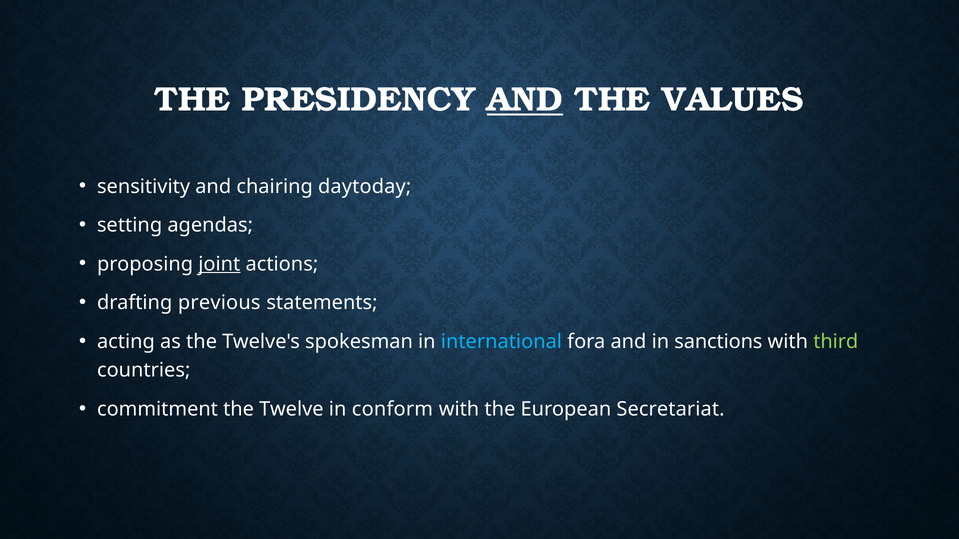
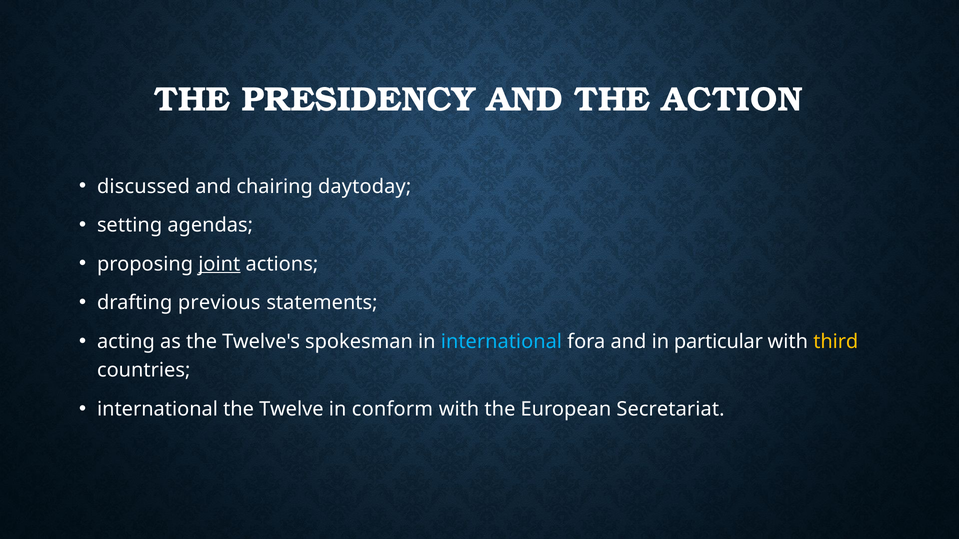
AND underline: present -> none (525, 100)
VALUES: VALUES -> ACTION (732, 100)
sensitivity: sensitivity -> discussed (143, 187)
sanctions: sanctions -> particular (718, 342)
third colour: light green -> yellow (836, 342)
commitment: commitment -> international (158, 409)
